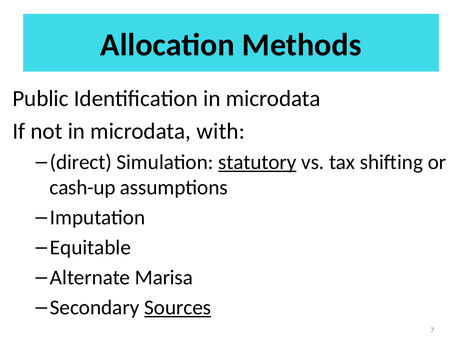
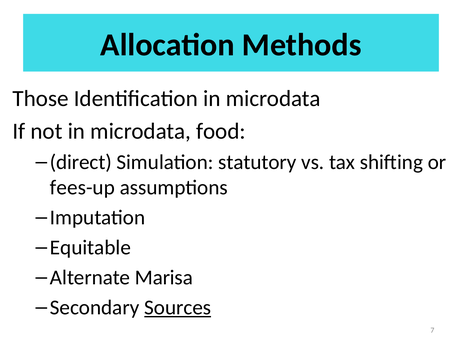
Public: Public -> Those (40, 99)
with: with -> food (221, 131)
statutory underline: present -> none (257, 163)
cash-up: cash-up -> fees-up (82, 188)
